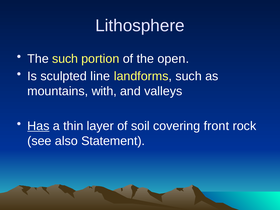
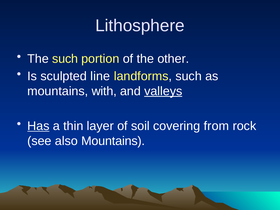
open: open -> other (173, 59)
valleys underline: none -> present (163, 91)
front: front -> from (216, 126)
also Statement: Statement -> Mountains (113, 141)
